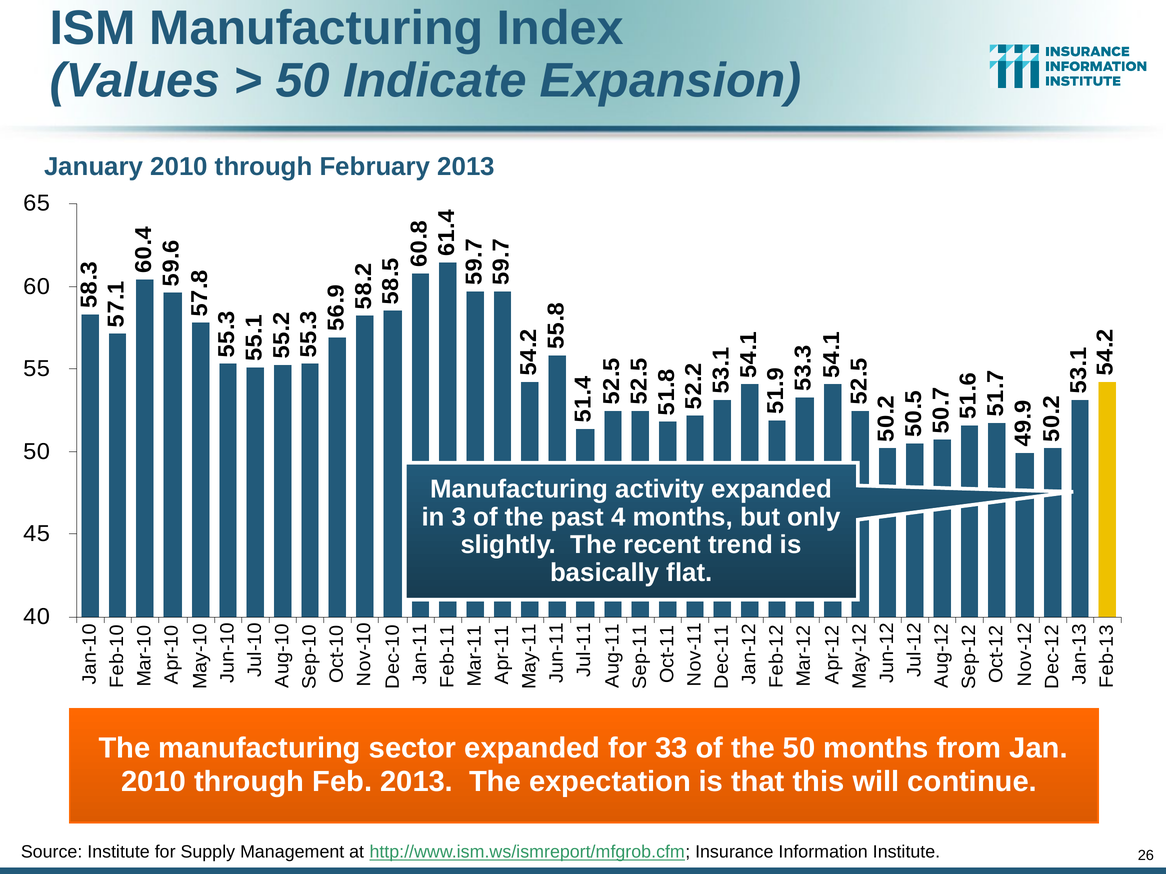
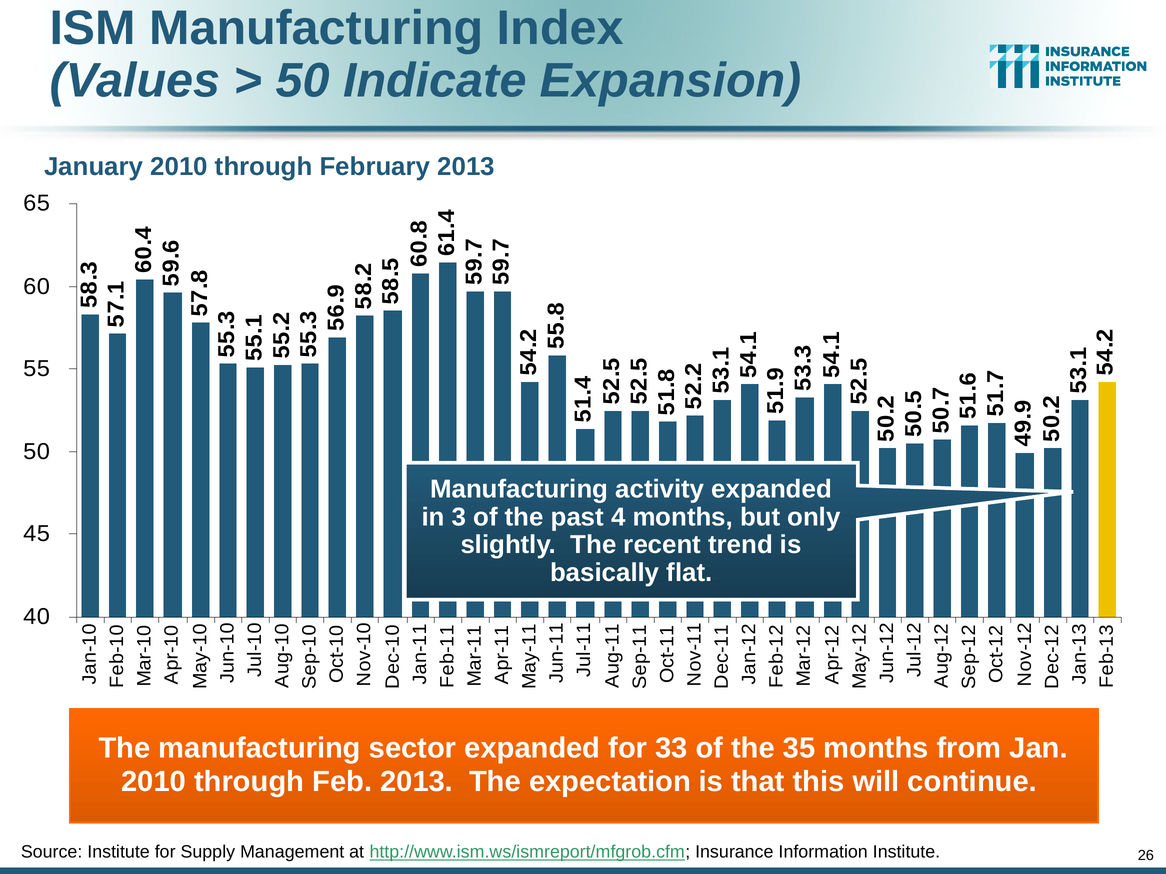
the 50: 50 -> 35 (799, 749)
